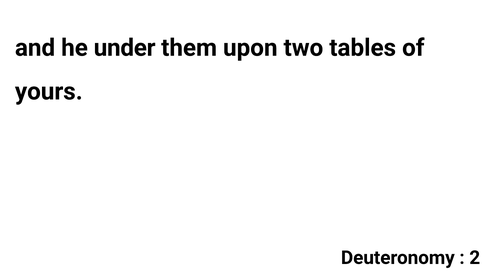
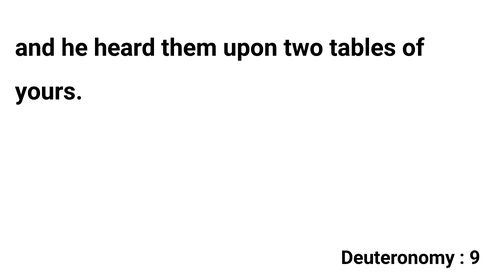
under: under -> heard (125, 48)
2: 2 -> 9 (475, 258)
